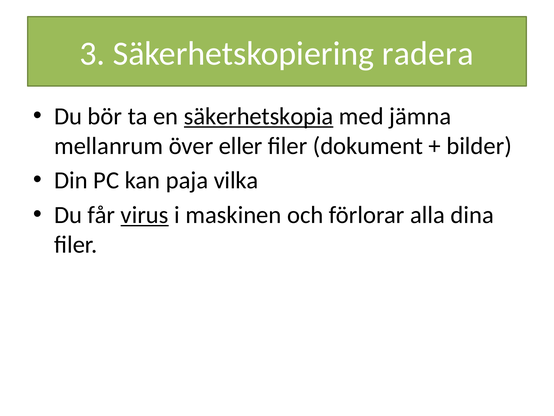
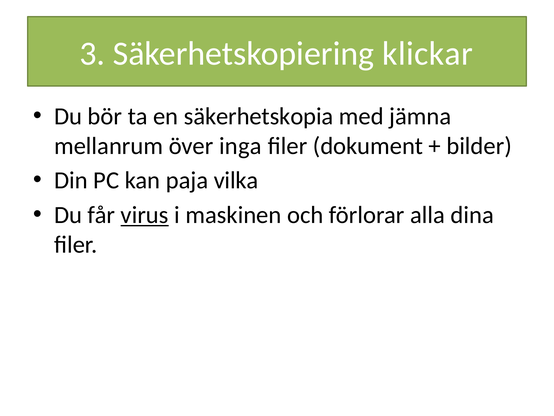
radera: radera -> klickar (428, 54)
säkerhetskopia underline: present -> none (259, 116)
eller: eller -> inga (240, 146)
